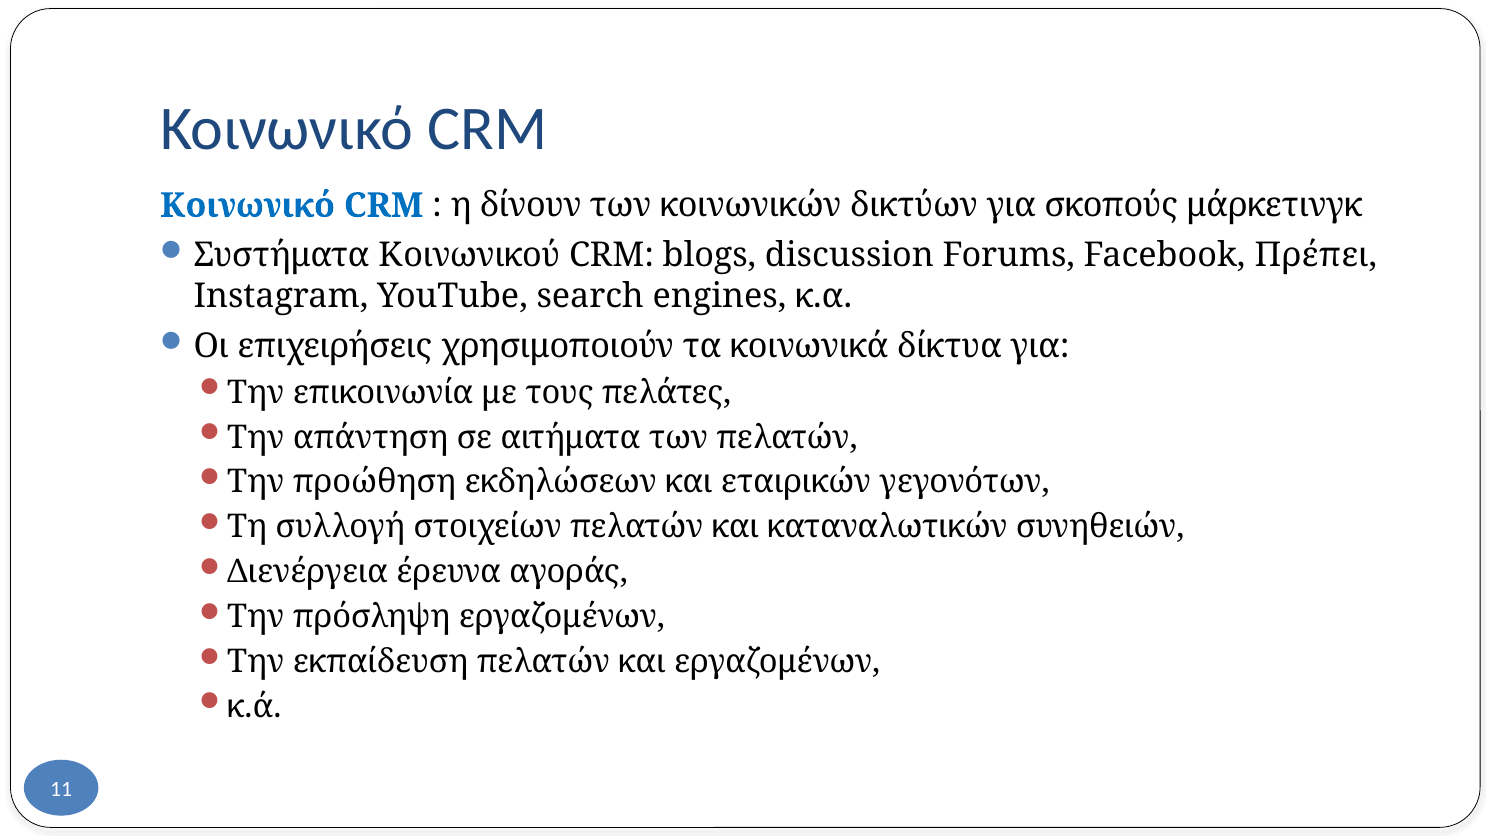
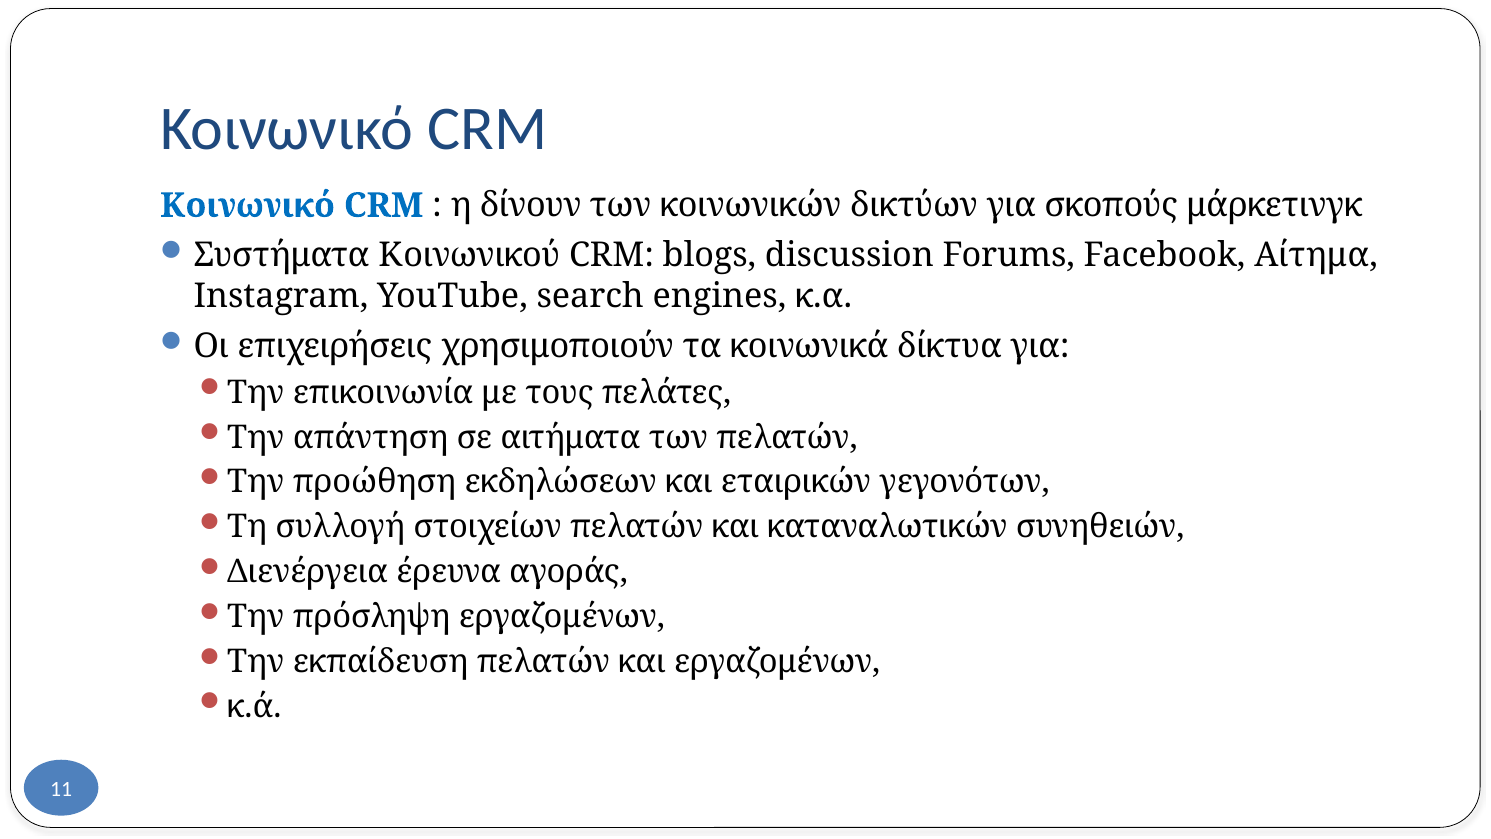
Πρέπει: Πρέπει -> Αίτημα (1316, 255)
